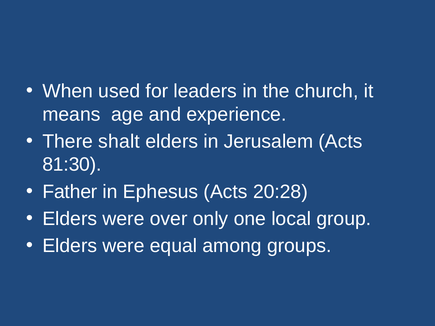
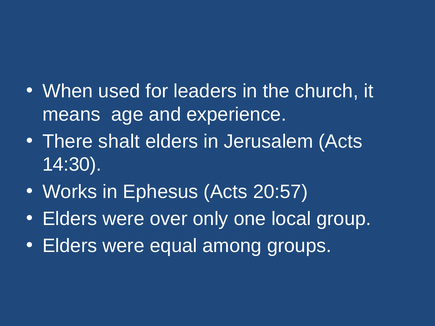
81:30: 81:30 -> 14:30 (72, 165)
Father: Father -> Works (70, 192)
20:28: 20:28 -> 20:57 (280, 192)
